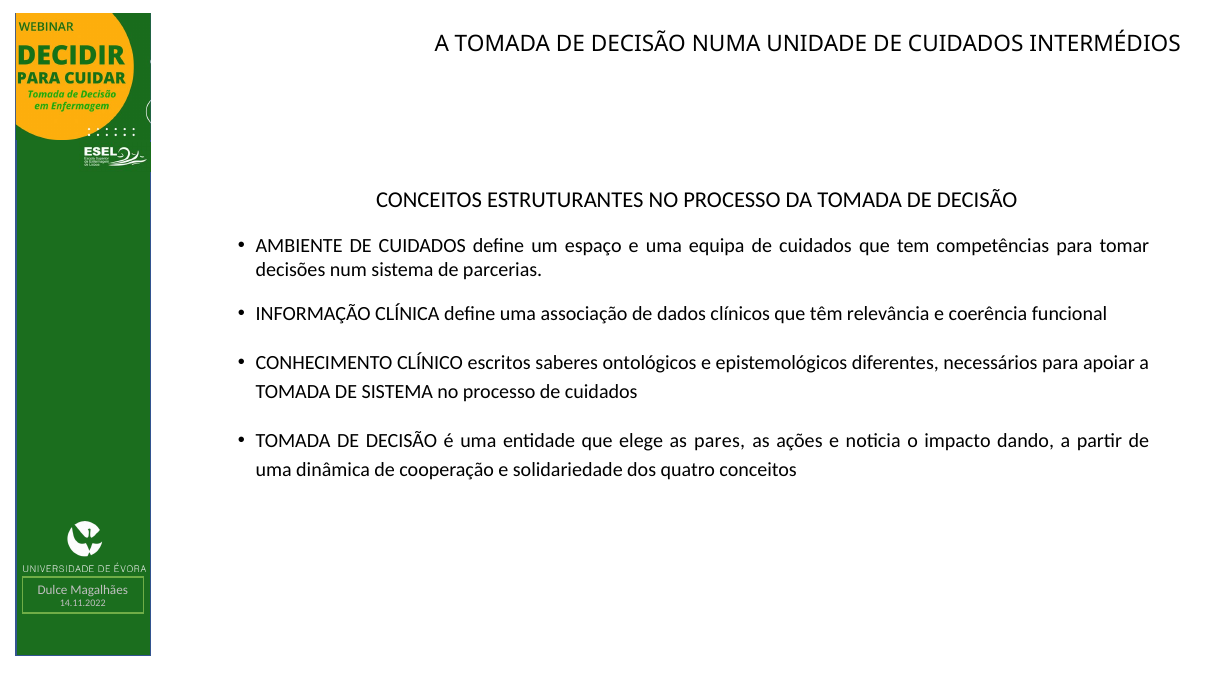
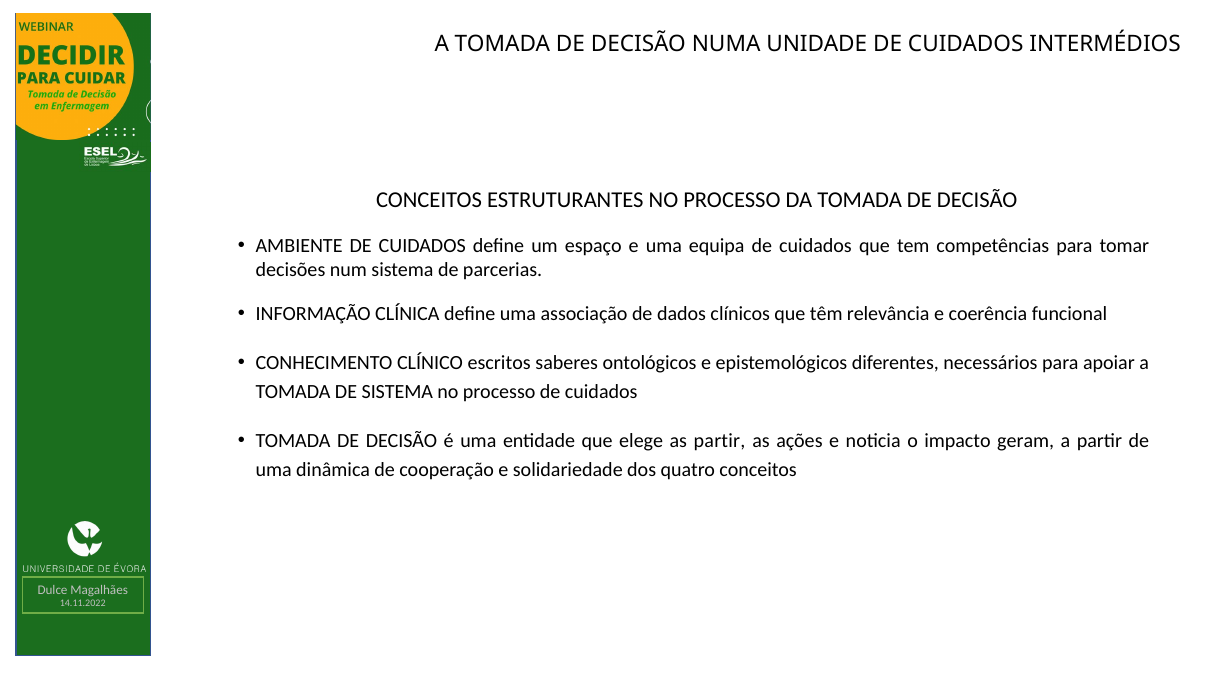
as pares: pares -> partir (720, 441)
dando: dando -> geram (1026, 441)
